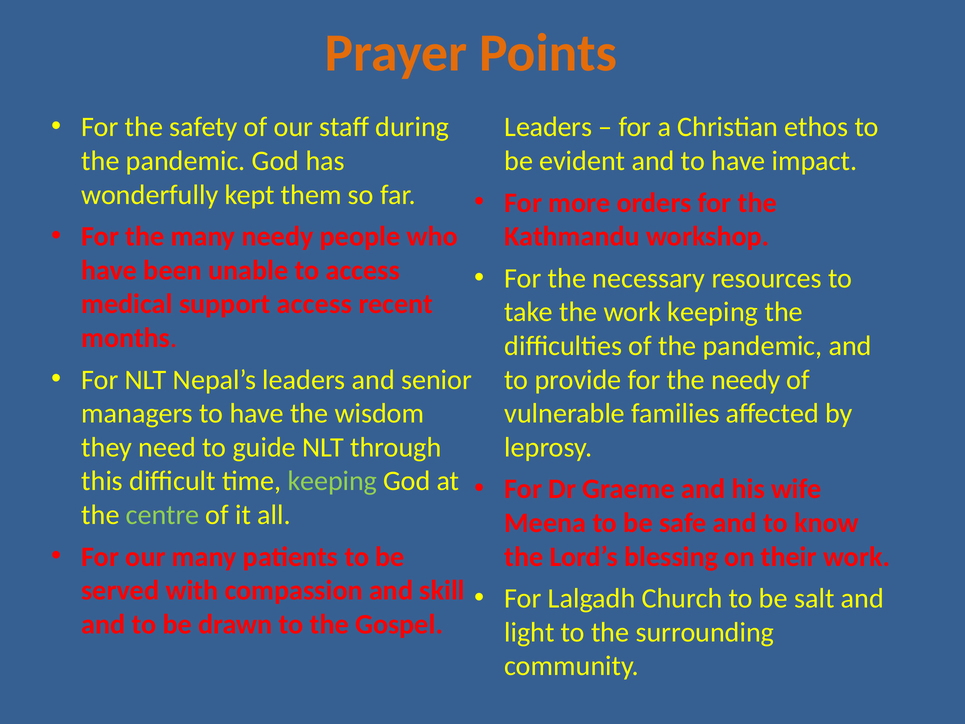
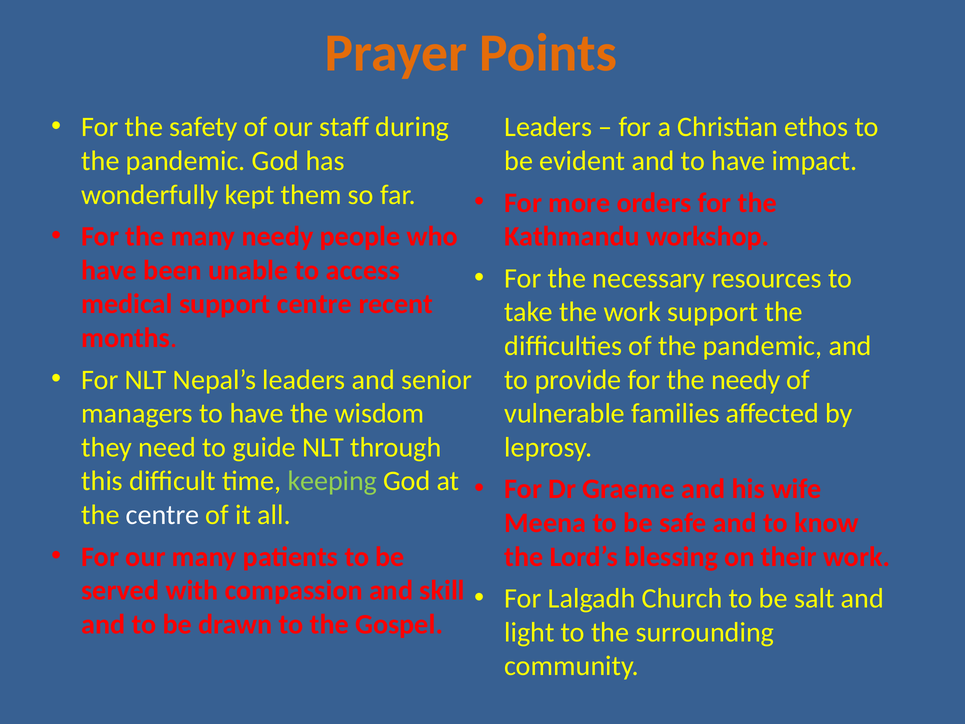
support access: access -> centre (314, 304)
work keeping: keeping -> support (713, 312)
centre colour: light green -> white (163, 515)
